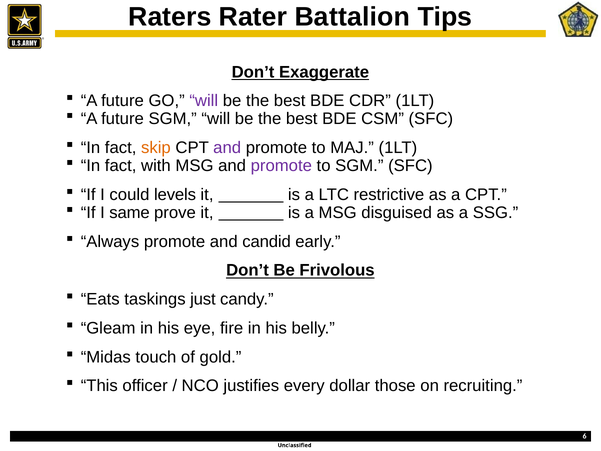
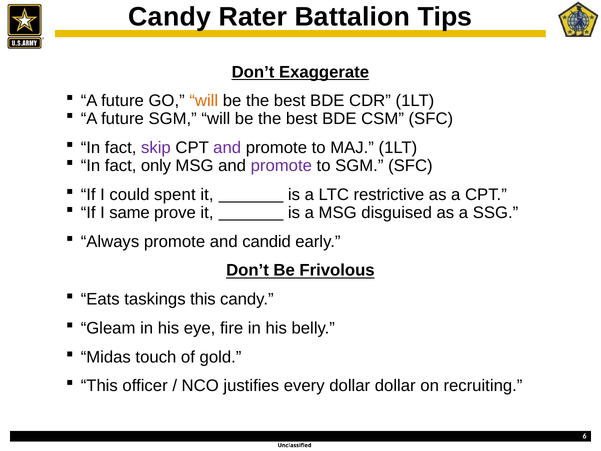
Raters: Raters -> Candy (170, 17)
will colour: purple -> orange (204, 101)
skip colour: orange -> purple (156, 148)
with: with -> only (156, 166)
levels: levels -> spent (175, 195)
taskings just: just -> this (203, 299)
dollar those: those -> dollar (395, 386)
